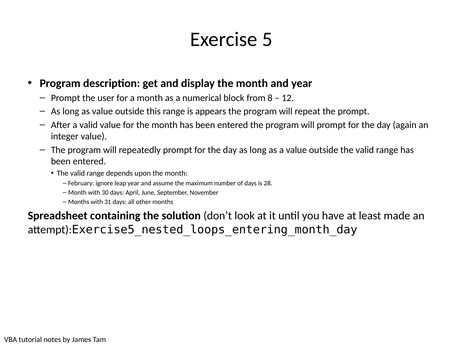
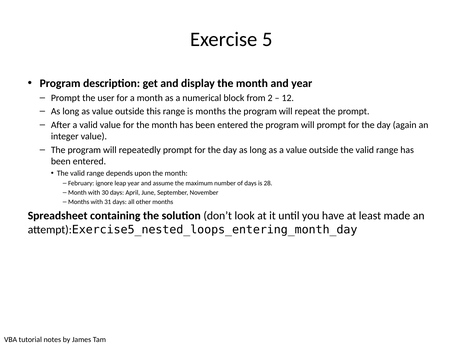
8: 8 -> 2 (270, 98)
is appears: appears -> months (211, 111)
